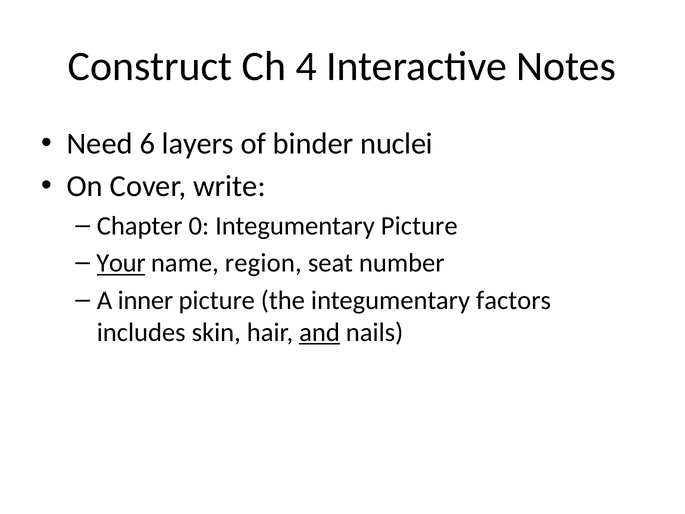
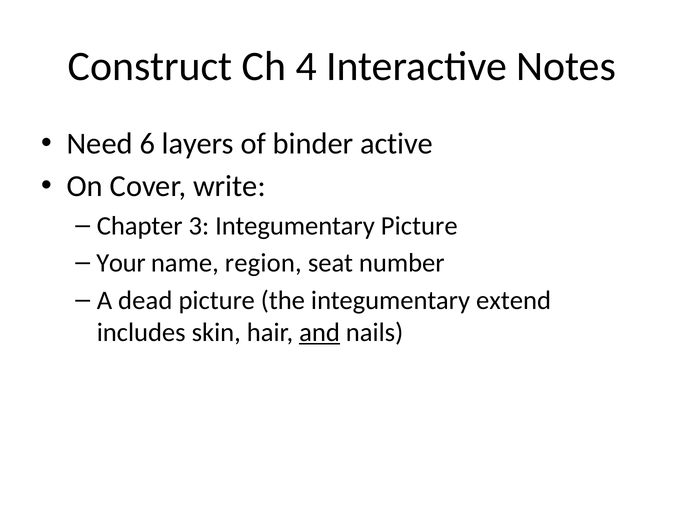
nuclei: nuclei -> active (397, 144)
0: 0 -> 3 (199, 226)
Your underline: present -> none (121, 263)
inner: inner -> dead (145, 300)
factors: factors -> extend (514, 300)
